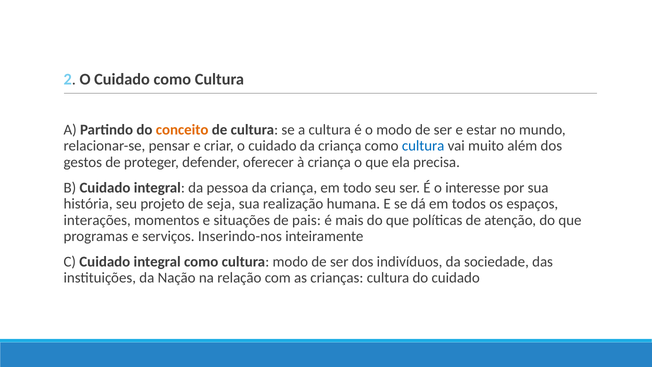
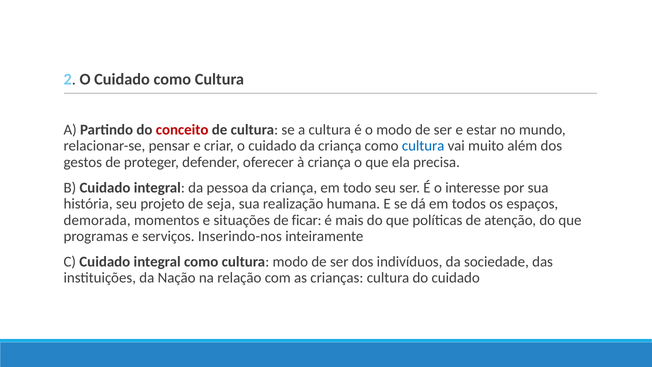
conceito colour: orange -> red (182, 130)
interações: interações -> demorada (97, 220)
pais: pais -> ficar (307, 220)
